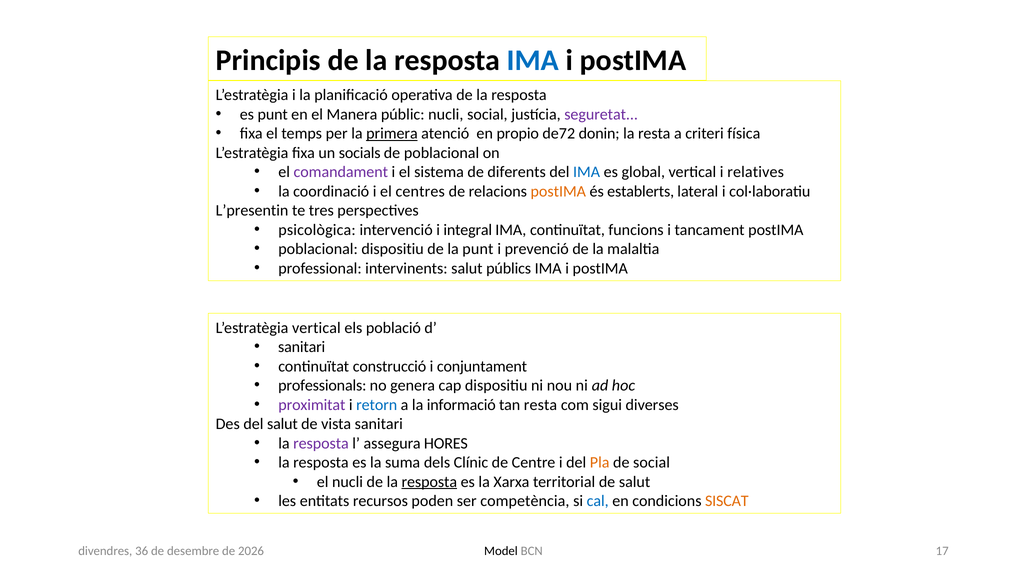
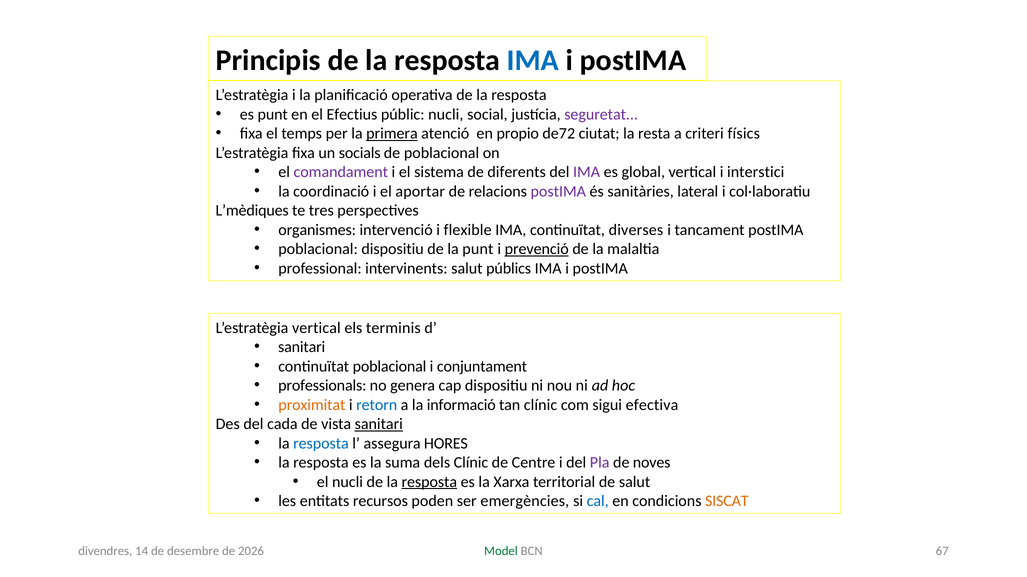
Manera: Manera -> Efectius (352, 115)
donin: donin -> ciutat (599, 134)
física: física -> físics (744, 134)
IMA colour: blue -> purple (587, 172)
relatives: relatives -> interstici (756, 172)
centres: centres -> aportar (420, 192)
postIMA colour: orange -> purple (558, 192)
establerts: establerts -> sanitàries (641, 192)
L’presentin: L’presentin -> L’mèdiques (252, 211)
psicològica: psicològica -> organismes (317, 230)
integral: integral -> flexible (468, 230)
funcions: funcions -> diverses (636, 230)
prevenció underline: none -> present (537, 249)
població: població -> terminis (393, 328)
continuïtat construcció: construcció -> poblacional (390, 367)
proximitat colour: purple -> orange (312, 405)
tan resta: resta -> clínic (541, 405)
diverses: diverses -> efectiva (652, 405)
del salut: salut -> cada (282, 425)
sanitari underline: none -> present (379, 425)
resposta colour: purple -> blue (321, 444)
Pla colour: orange -> purple (600, 463)
de social: social -> noves (652, 463)
competència: competència -> emergències (525, 502)
36: 36 -> 14 (142, 552)
Model colour: black -> green (501, 552)
17: 17 -> 67 (942, 552)
